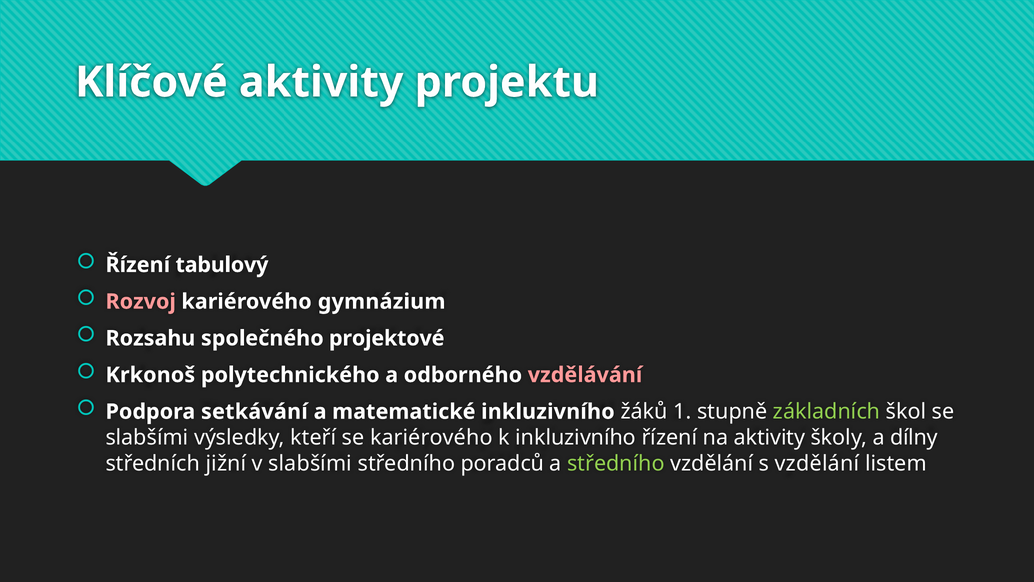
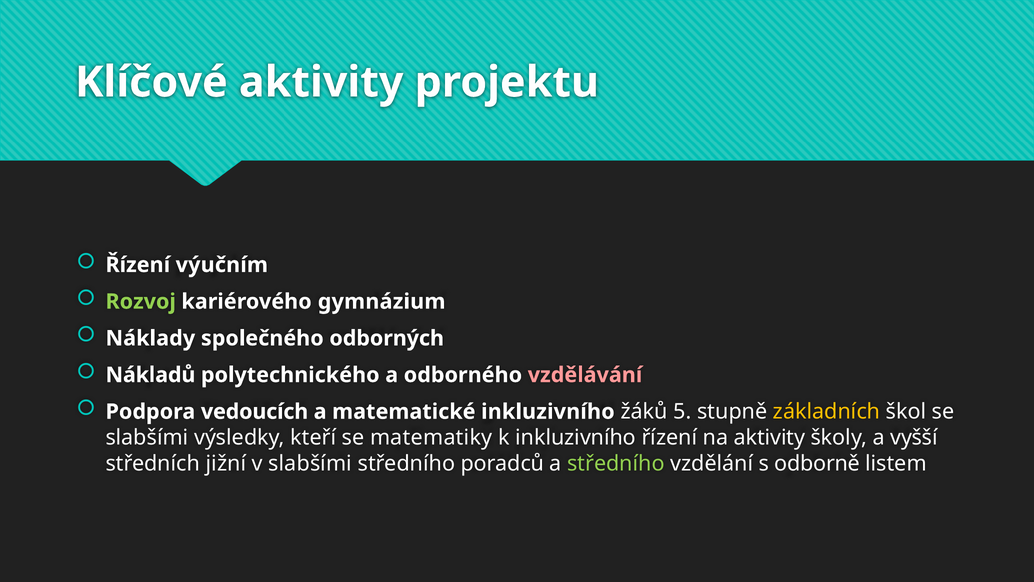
tabulový: tabulový -> výučním (222, 265)
Rozvoj colour: pink -> light green (141, 301)
Rozsahu: Rozsahu -> Náklady (150, 338)
projektové: projektové -> odborných (387, 338)
Krkonoš: Krkonoš -> Nákladů (150, 375)
setkávání: setkávání -> vedoucích (255, 411)
1: 1 -> 5 (682, 411)
základních colour: light green -> yellow (827, 411)
se kariérového: kariérového -> matematiky (431, 437)
dílny: dílny -> vyšší (914, 437)
s vzdělání: vzdělání -> odborně (817, 463)
